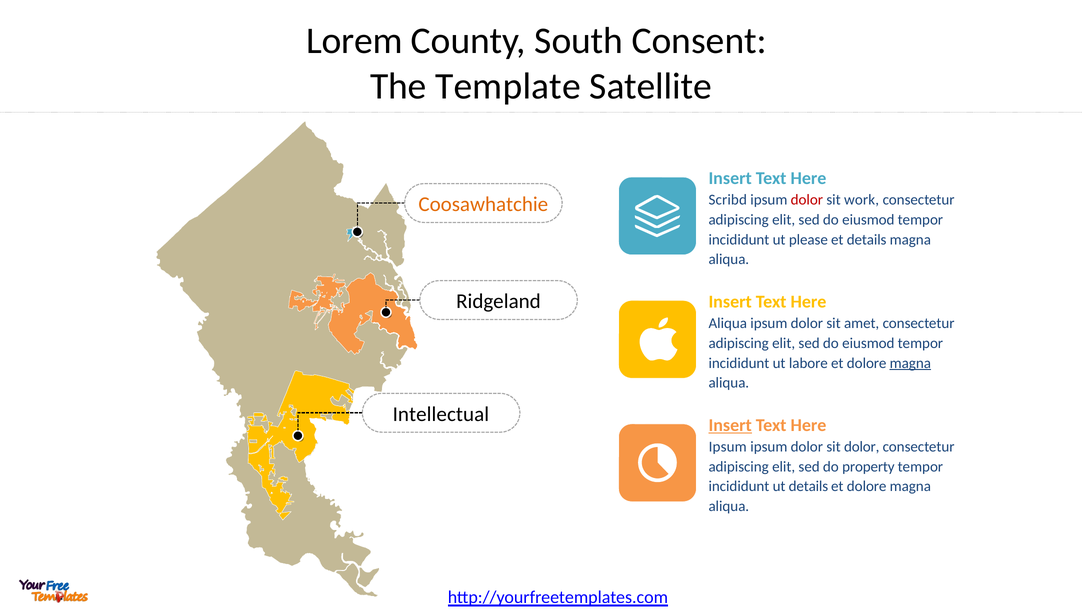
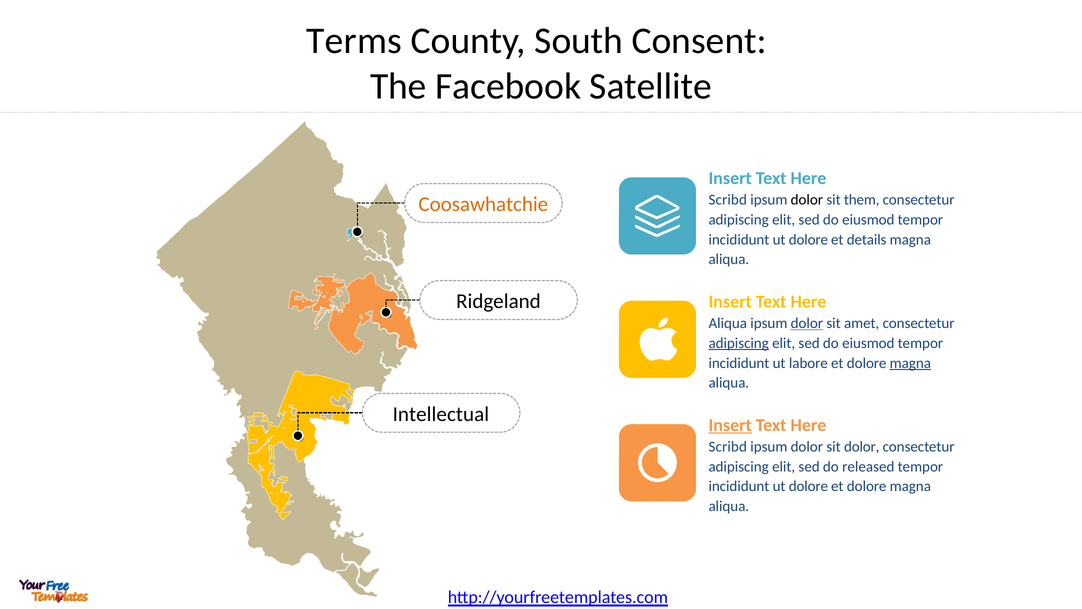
Lorem: Lorem -> Terms (354, 41)
Template: Template -> Facebook (508, 86)
dolor colour: red -> black (807, 200)
work: work -> them (862, 200)
please: please -> dolore (808, 239)
dolor underline: none -> present (807, 323)
adipiscing underline: none -> present (739, 343)
Ipsum: Ipsum -> Scribd (728, 446)
property: property -> released (868, 466)
details: details -> dolore (808, 486)
